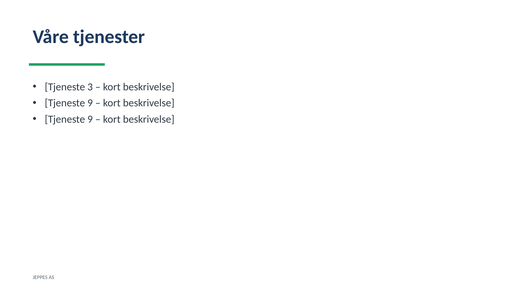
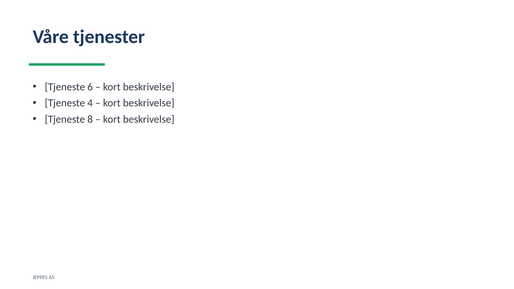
3: 3 -> 6 (90, 87)
9: 9 -> 4 (90, 103)
9: 9 -> 8 (90, 119)
